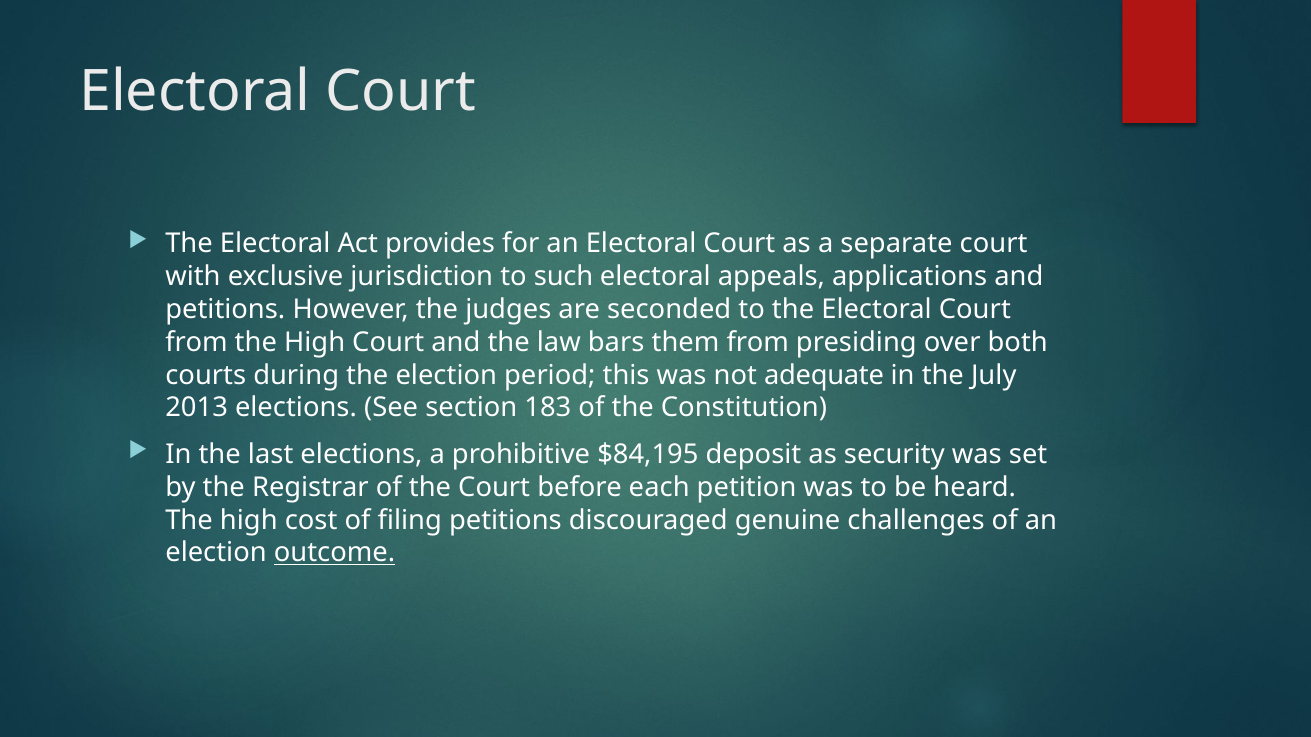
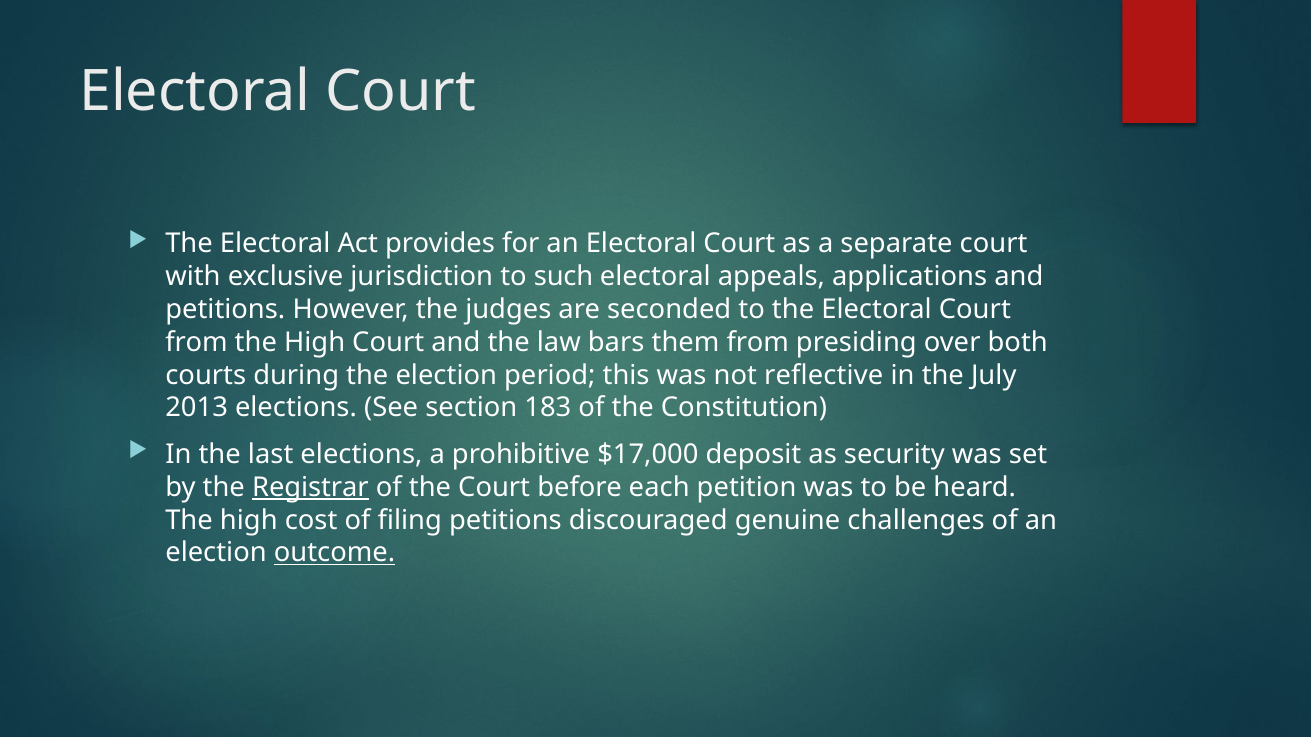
adequate: adequate -> reflective (824, 375)
$84,195: $84,195 -> $17,000 (648, 455)
Registrar underline: none -> present (310, 487)
